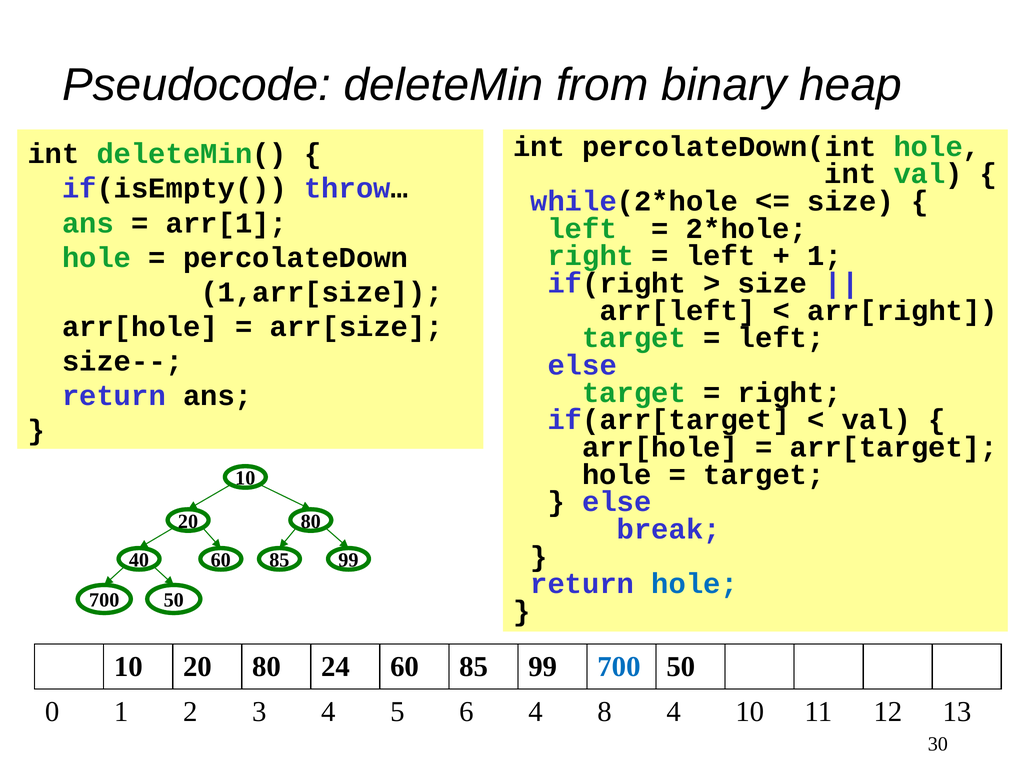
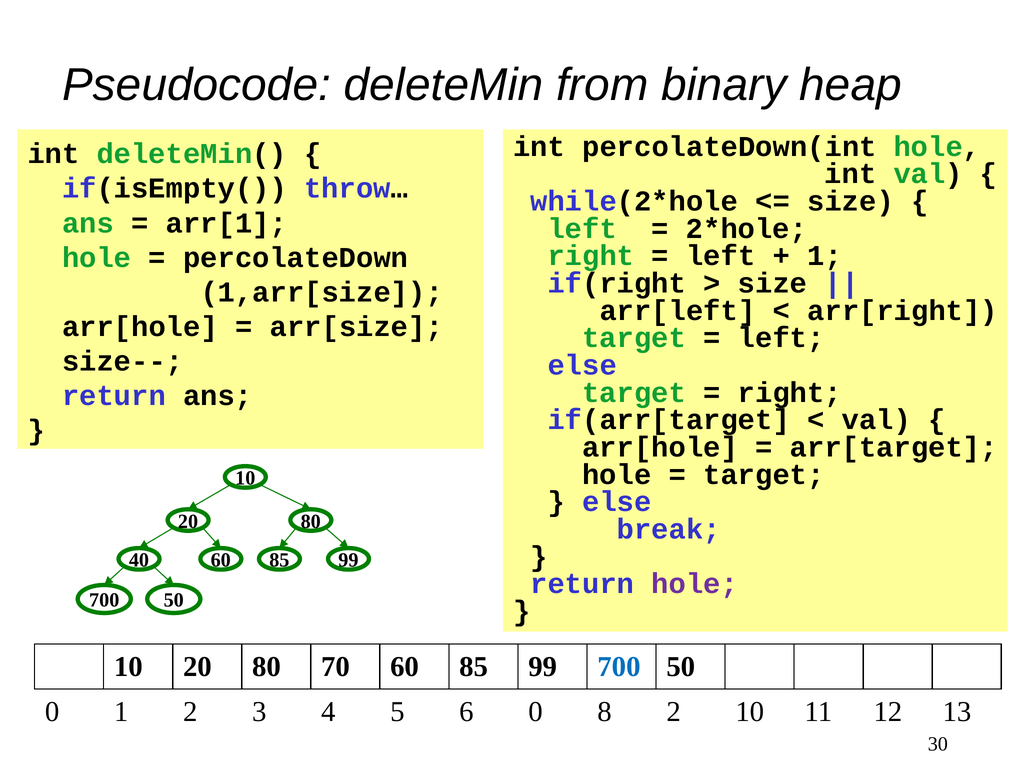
hole colour: blue -> purple (695, 584)
24: 24 -> 70 (335, 667)
6 4: 4 -> 0 (535, 712)
8 4: 4 -> 2 (674, 712)
